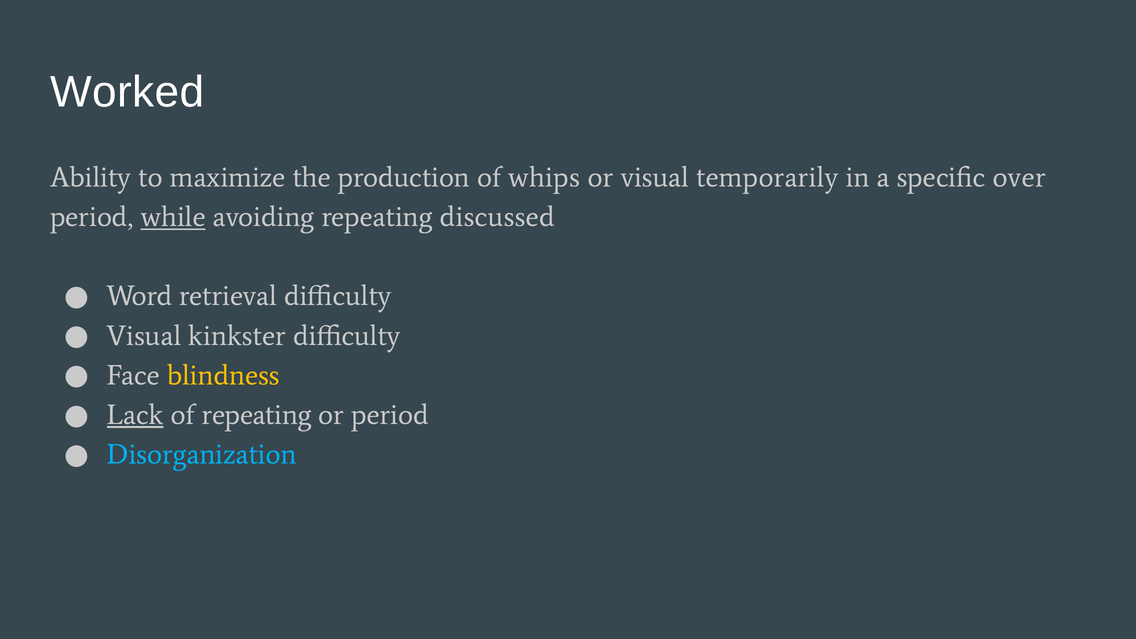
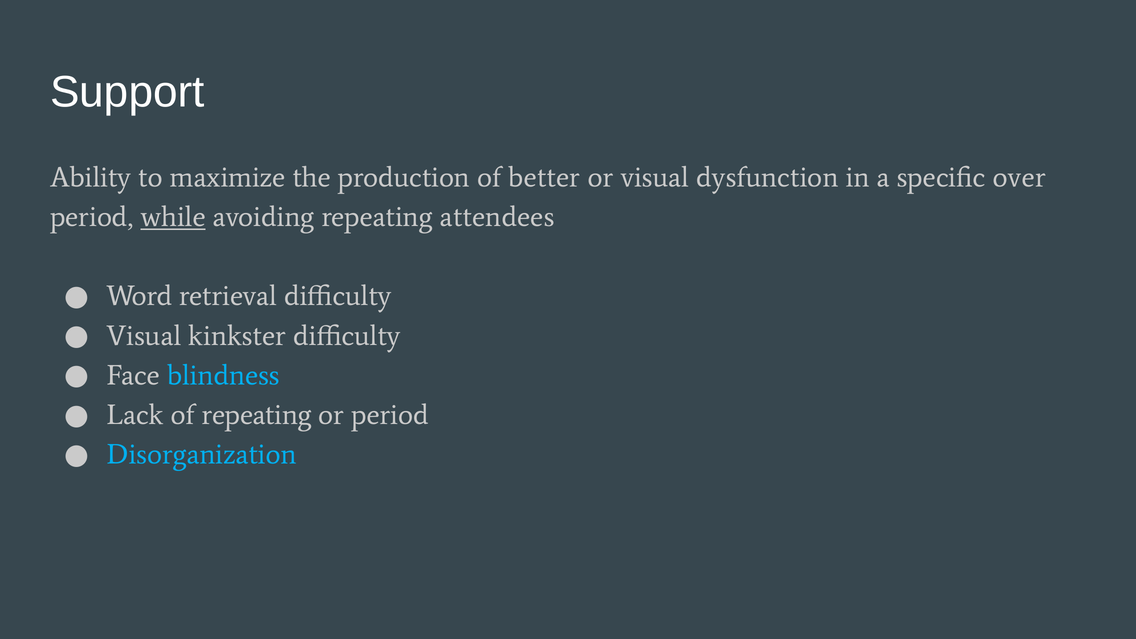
Worked: Worked -> Support (127, 92)
whips: whips -> better (544, 177)
temporarily: temporarily -> dysfunction (767, 177)
discussed: discussed -> attendees (497, 217)
blindness colour: yellow -> light blue (223, 375)
Lack underline: present -> none (135, 415)
